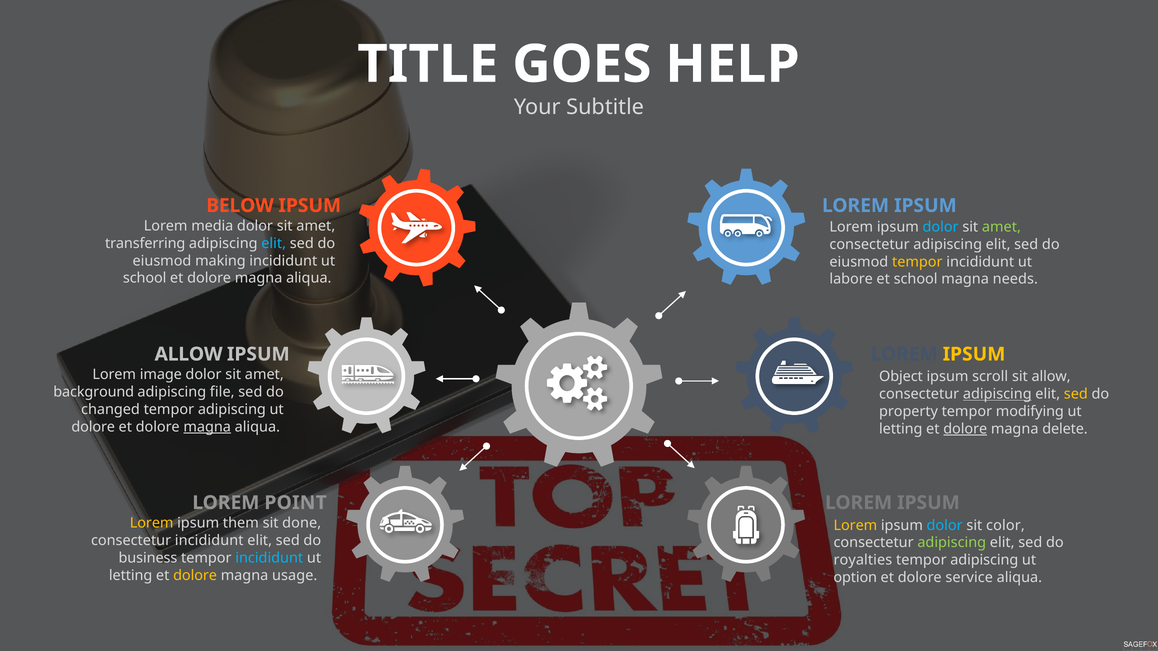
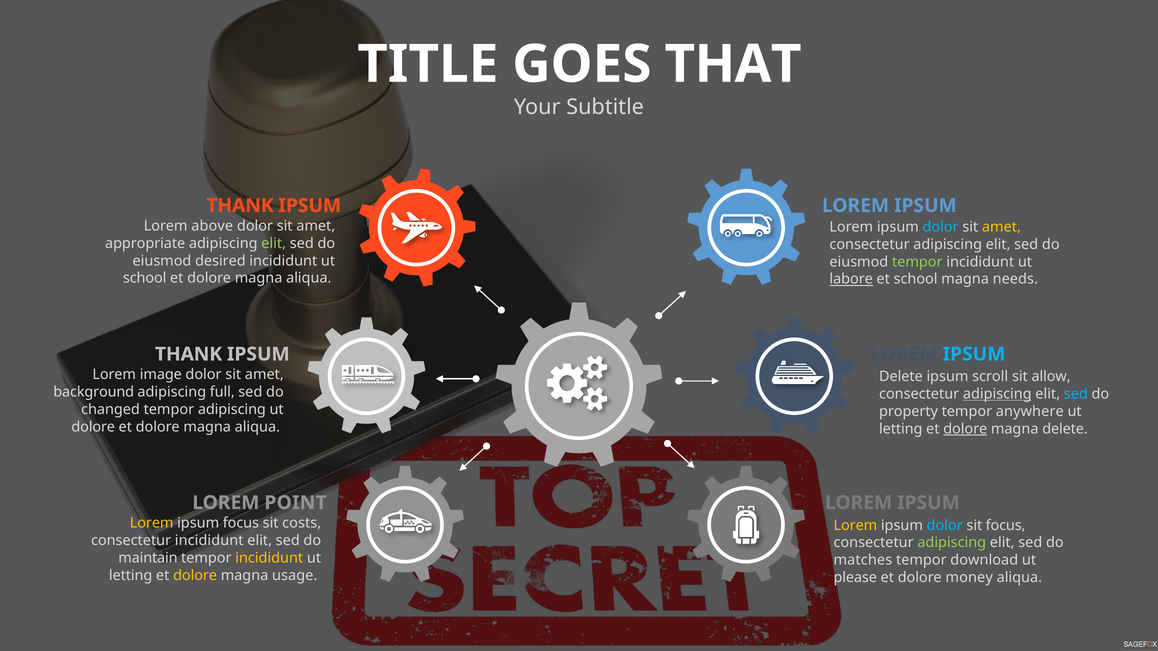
HELP: HELP -> THAT (733, 64)
BELOW: BELOW -> THANK (240, 206)
media: media -> above (212, 226)
amet colour: light green -> yellow (1001, 227)
transferring: transferring -> appropriate (145, 244)
elit colour: light blue -> light green (274, 244)
making: making -> desired (220, 261)
tempor colour: yellow -> light green (917, 262)
labore underline: none -> present (851, 279)
ALLOW: ALLOW -> THANK (189, 354)
IPSUM colour: yellow -> light blue (974, 354)
Object: Object -> Delete (901, 377)
file: file -> full (222, 392)
sed colour: yellow -> light blue (1076, 394)
modifying: modifying -> anywhere (1030, 412)
magna underline: present -> none (207, 427)
ipsum them: them -> focus (241, 524)
done: done -> costs (302, 524)
sit color: color -> focus (1006, 526)
business: business -> maintain (148, 558)
incididunt colour: light blue -> yellow (269, 558)
royalties: royalties -> matches (863, 560)
adipiscing: adipiscing -> download (984, 560)
option: option -> please (855, 578)
service: service -> money (969, 578)
